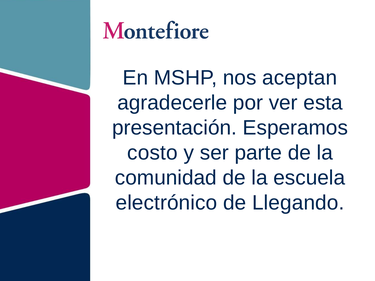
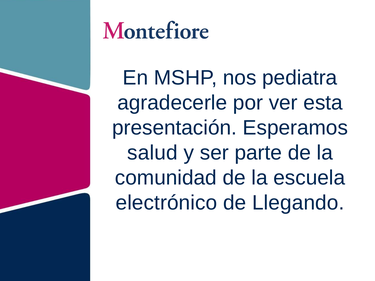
aceptan: aceptan -> pediatra (300, 78)
costo: costo -> salud (152, 153)
